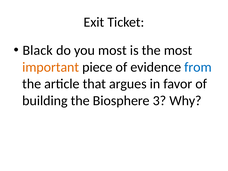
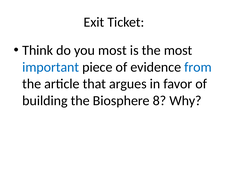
Black: Black -> Think (38, 50)
important colour: orange -> blue (51, 67)
3: 3 -> 8 (159, 101)
